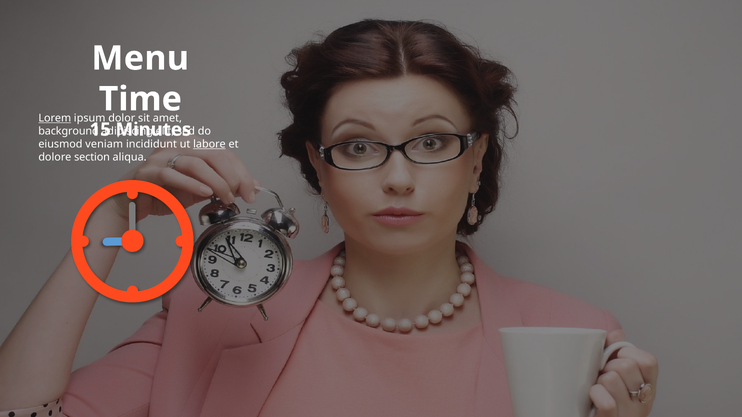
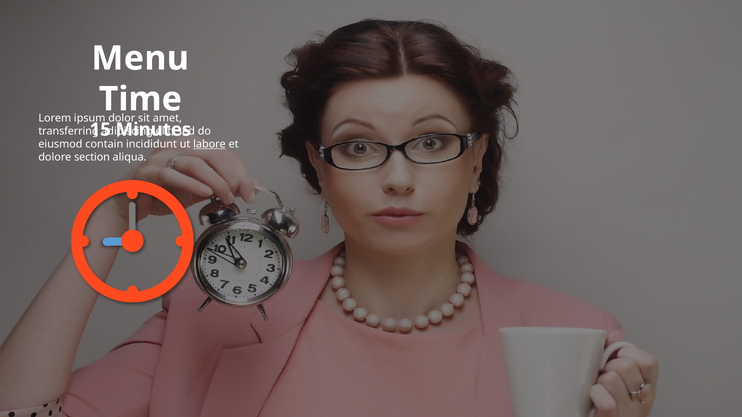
Lorem underline: present -> none (55, 118)
background: background -> transferring (68, 131)
veniam: veniam -> contain (104, 144)
